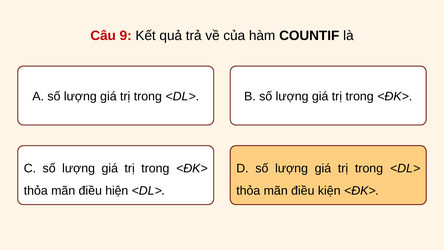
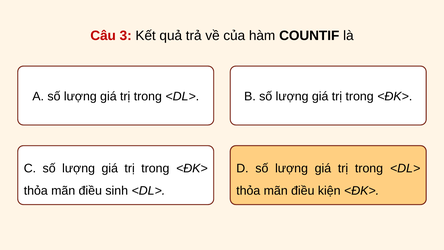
9: 9 -> 3 (126, 36)
hiện: hiện -> sinh (117, 191)
